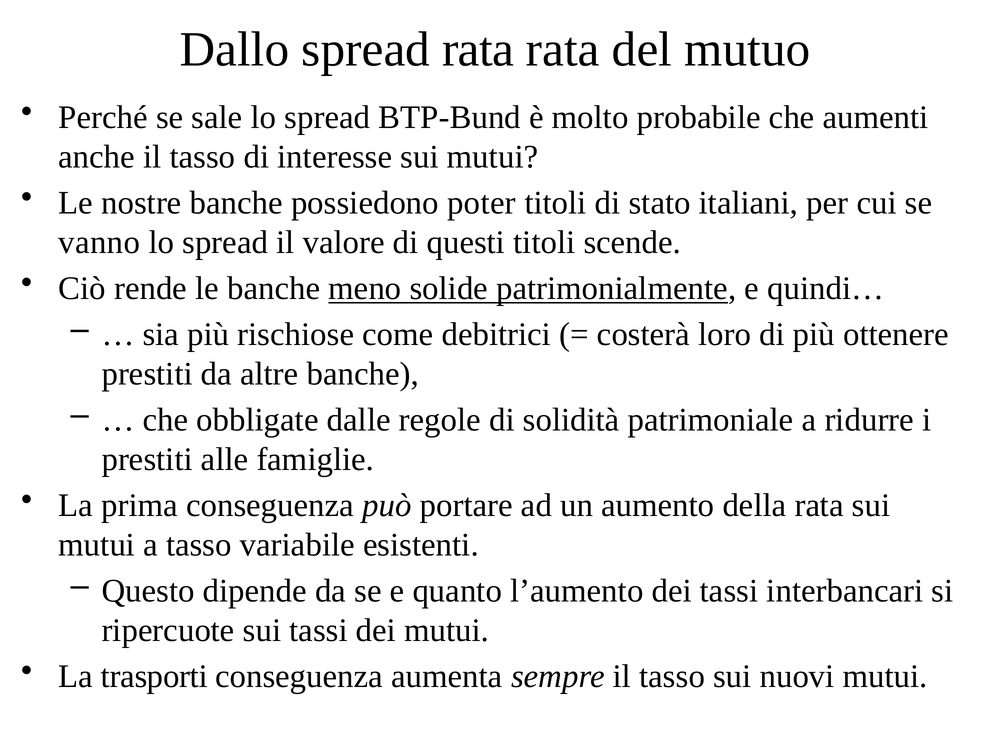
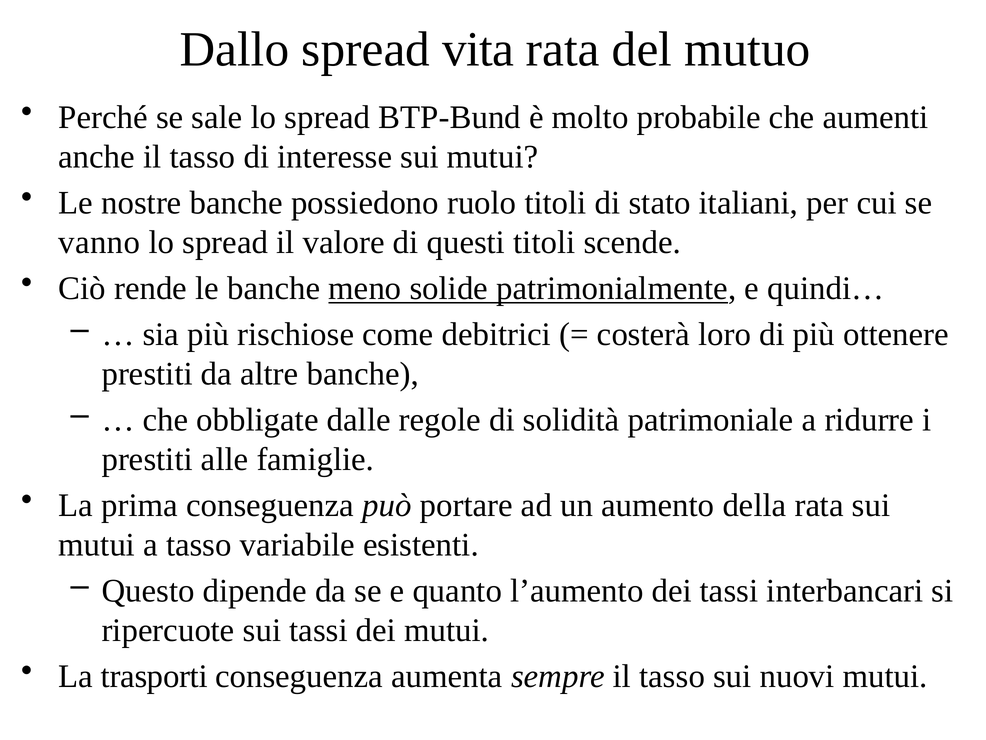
spread rata: rata -> vita (478, 49)
poter: poter -> ruolo (482, 203)
